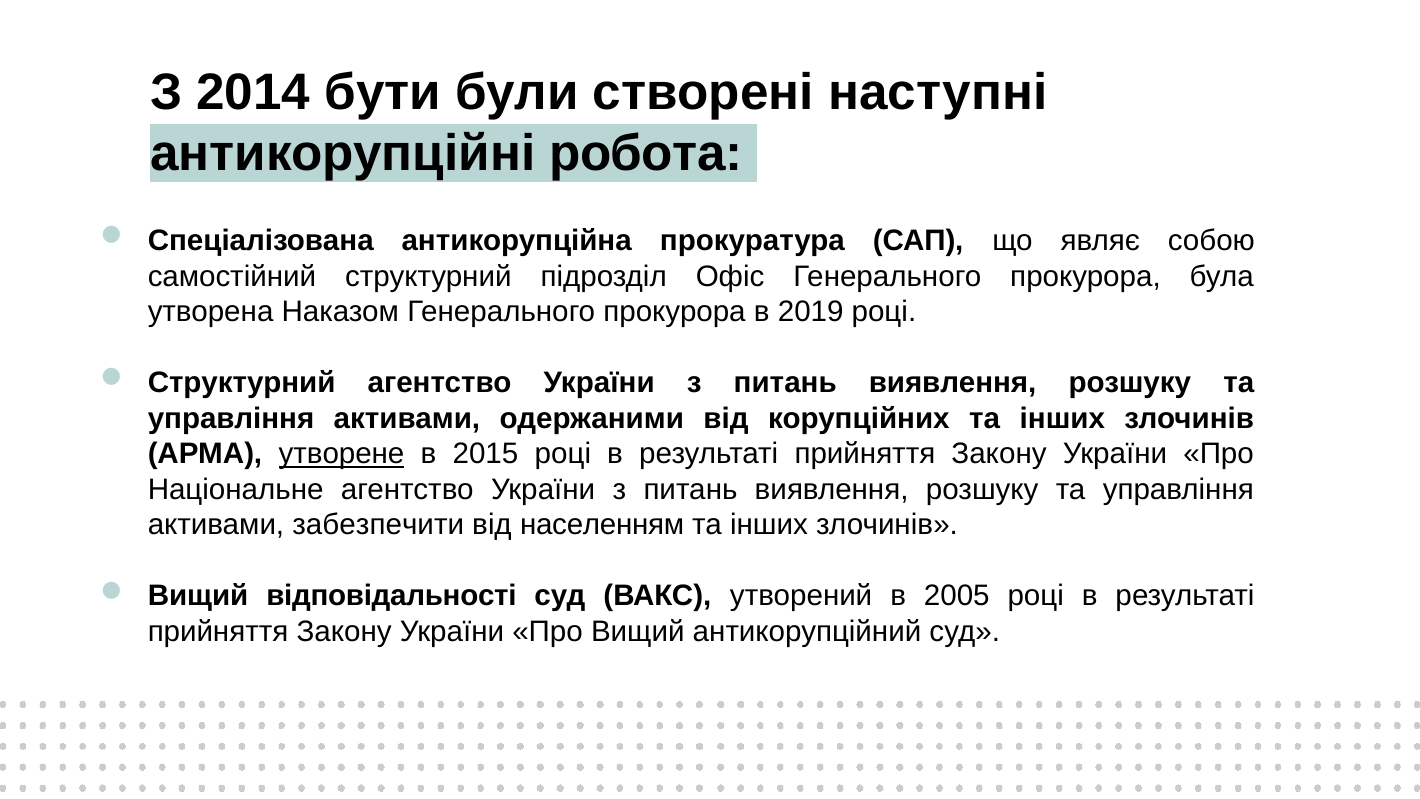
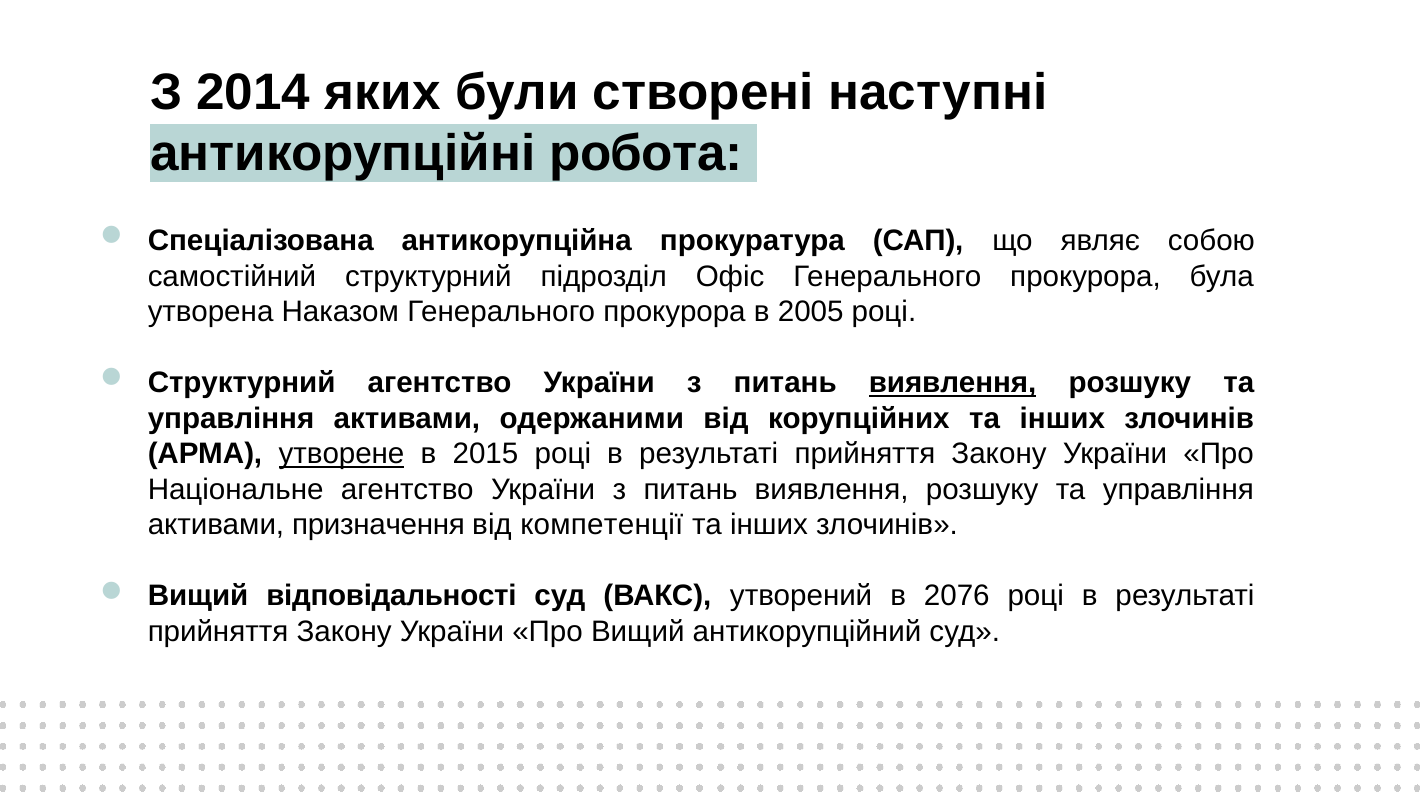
бути: бути -> яких (383, 92)
2019: 2019 -> 2005 (811, 312)
виявлення underline: none -> present (953, 383)
забезпечити: забезпечити -> призначення (378, 525)
населенням: населенням -> компетенції (602, 525)
2005: 2005 -> 2076 (957, 596)
